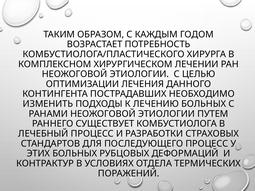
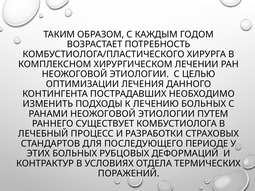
ПОСЛЕДУЮЩЕГО ПРОЦЕСС: ПРОЦЕСС -> ПЕРИОДЕ (207, 144)
